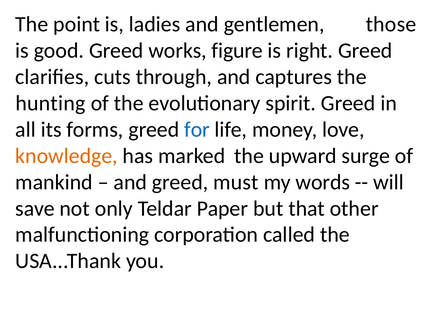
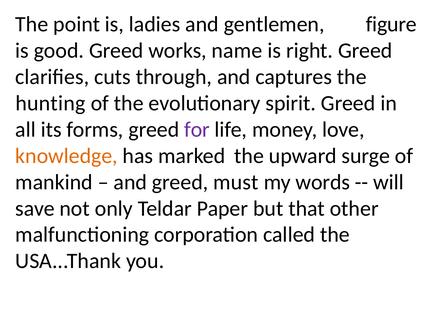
those: those -> figure (391, 24)
figure: figure -> name (237, 50)
for colour: blue -> purple (197, 129)
